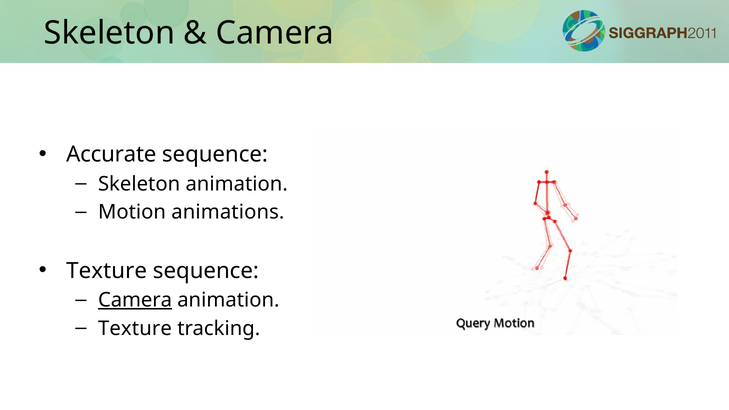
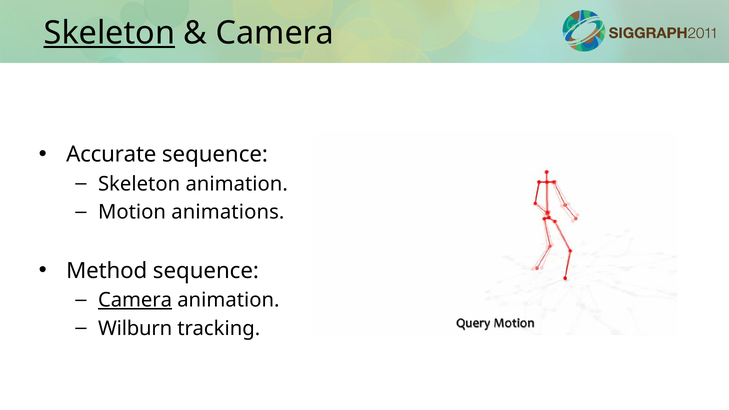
Skeleton underline: none -> present (109, 33)
Texture: Texture -> Method (107, 271)
Texture: Texture -> Wilburn (135, 329)
